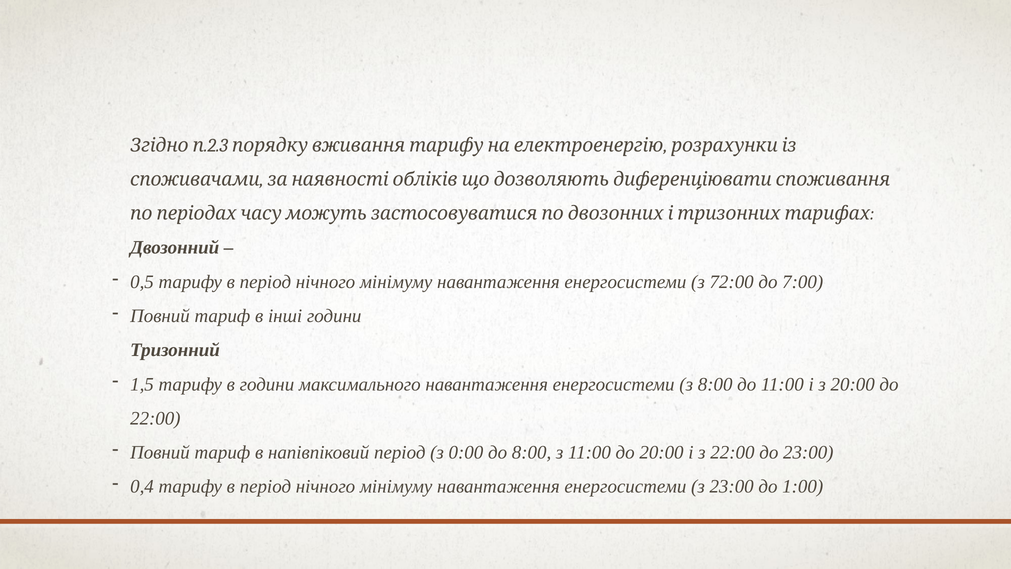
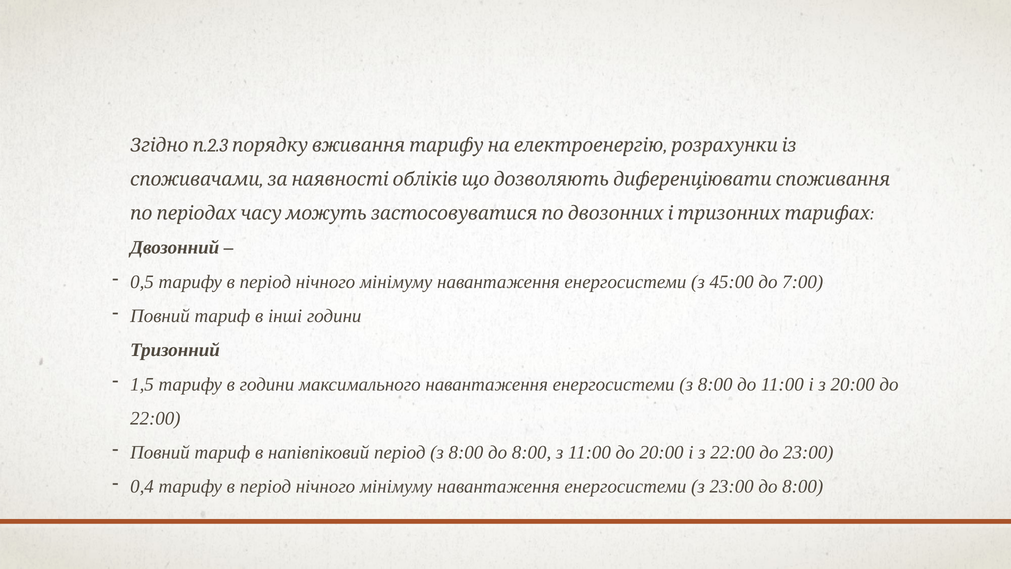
72:00: 72:00 -> 45:00 (732, 282)
період з 0:00: 0:00 -> 8:00 (466, 452)
23:00 до 1:00: 1:00 -> 8:00 (803, 486)
